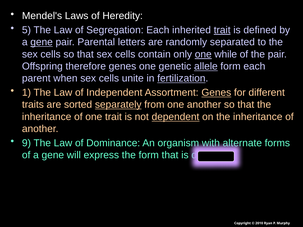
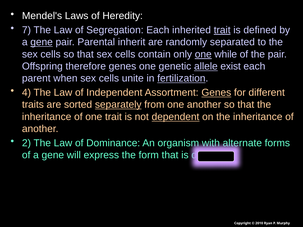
5: 5 -> 7 (26, 30)
letters: letters -> inherit (132, 42)
allele form: form -> exist (231, 66)
1: 1 -> 4 (26, 93)
9: 9 -> 2 (26, 143)
